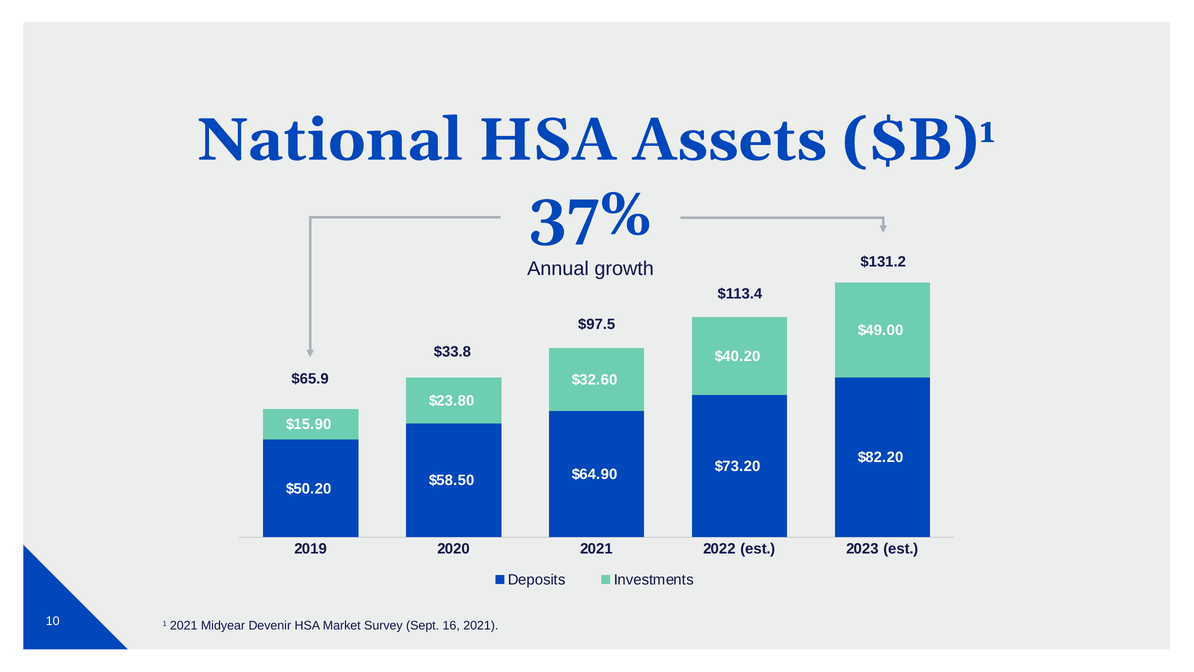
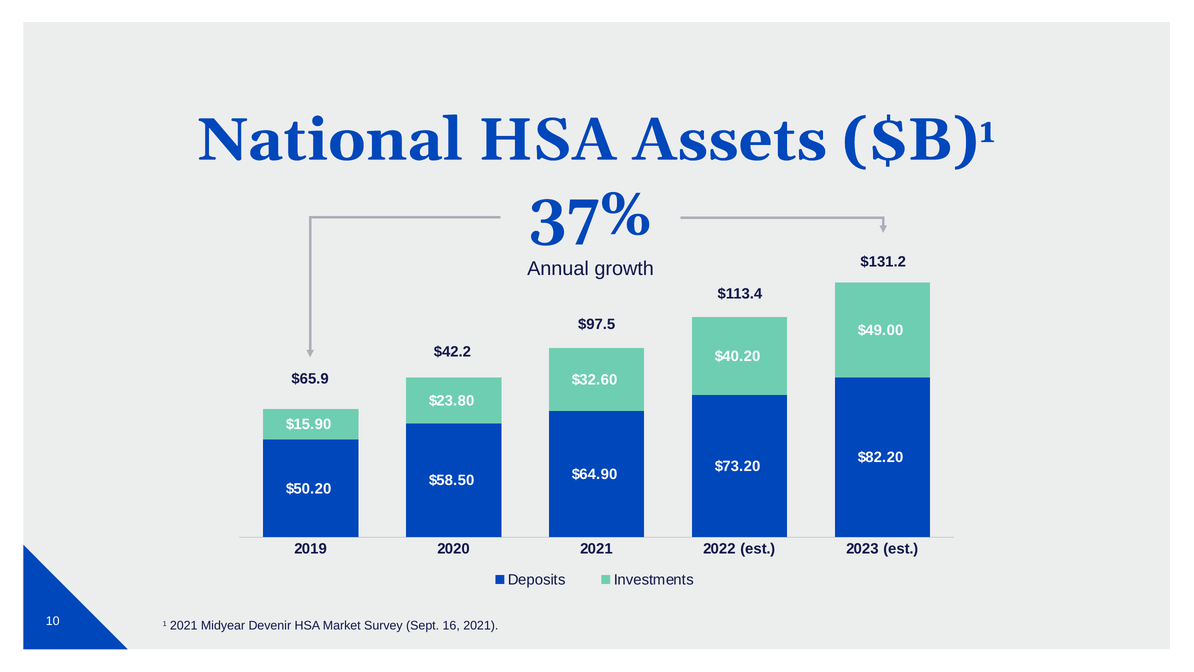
$33.8: $33.8 -> $42.2 (452, 351)
